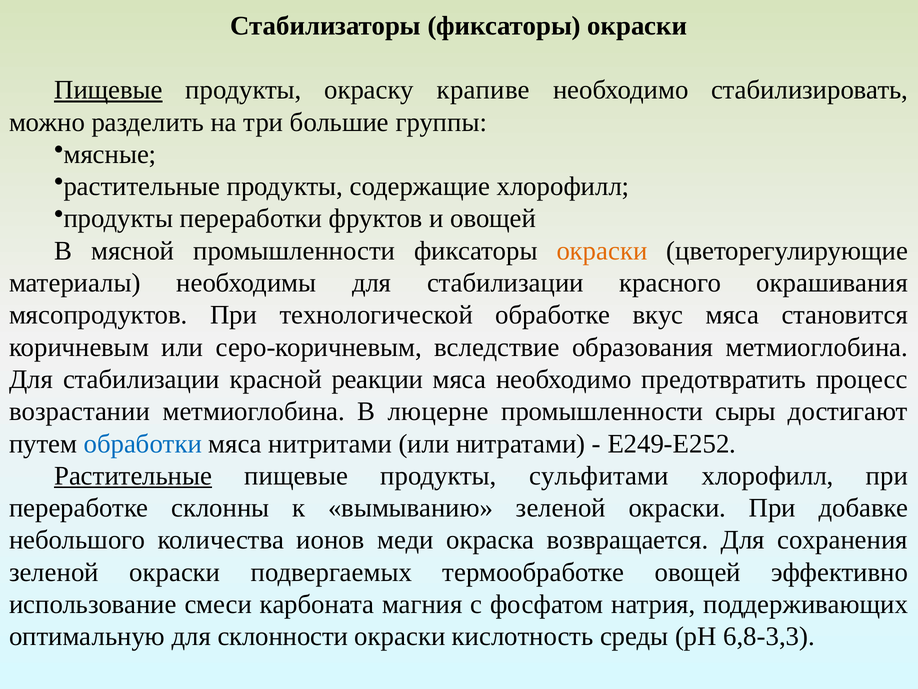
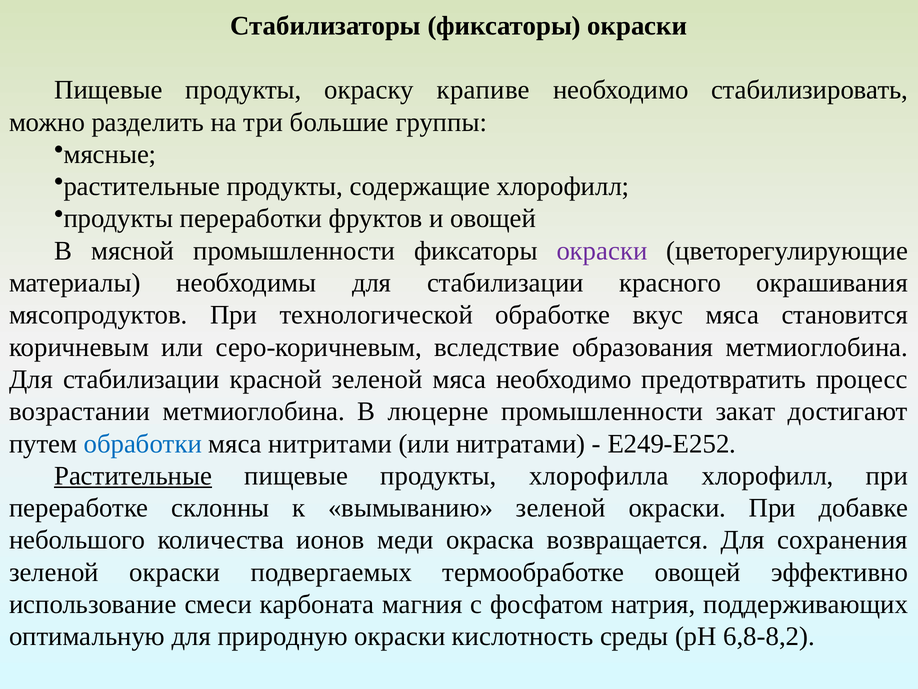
Пищевые underline: present -> none (108, 90)
окраски colour: orange -> purple (602, 251)
красной реакции: реакции -> зеленой (377, 379)
сыры: сыры -> закат (745, 411)
сульфитами: сульфитами -> хлорофилла (599, 475)
склонности: склонности -> природную (283, 636)
6,8-3,3: 6,8-3,3 -> 6,8-8,2 (769, 636)
